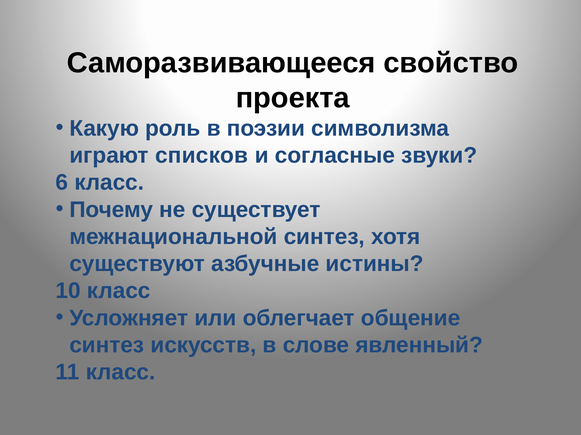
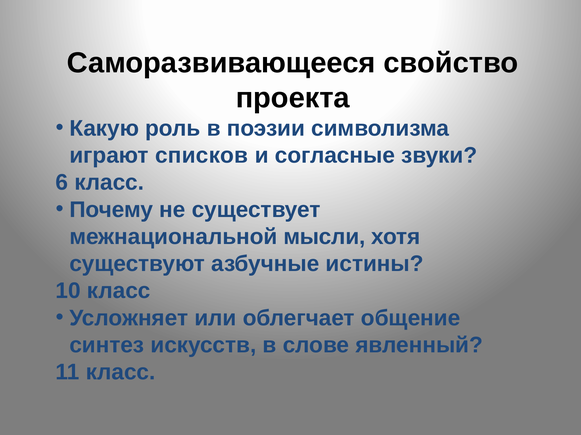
межнациональной синтез: синтез -> мысли (324, 237)
